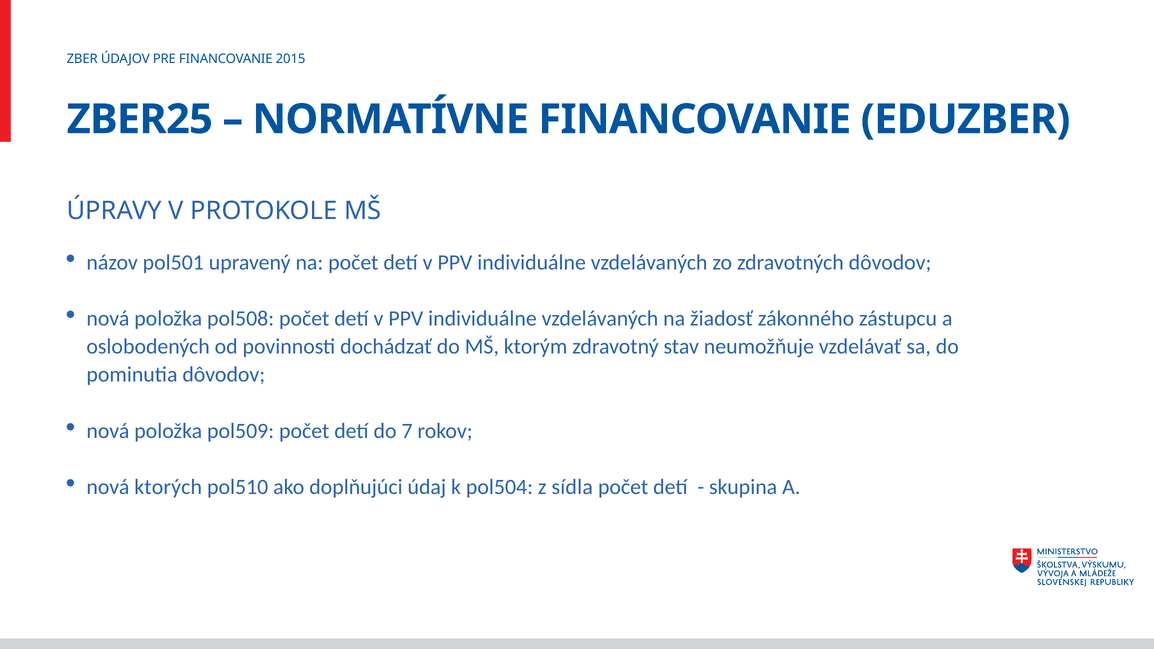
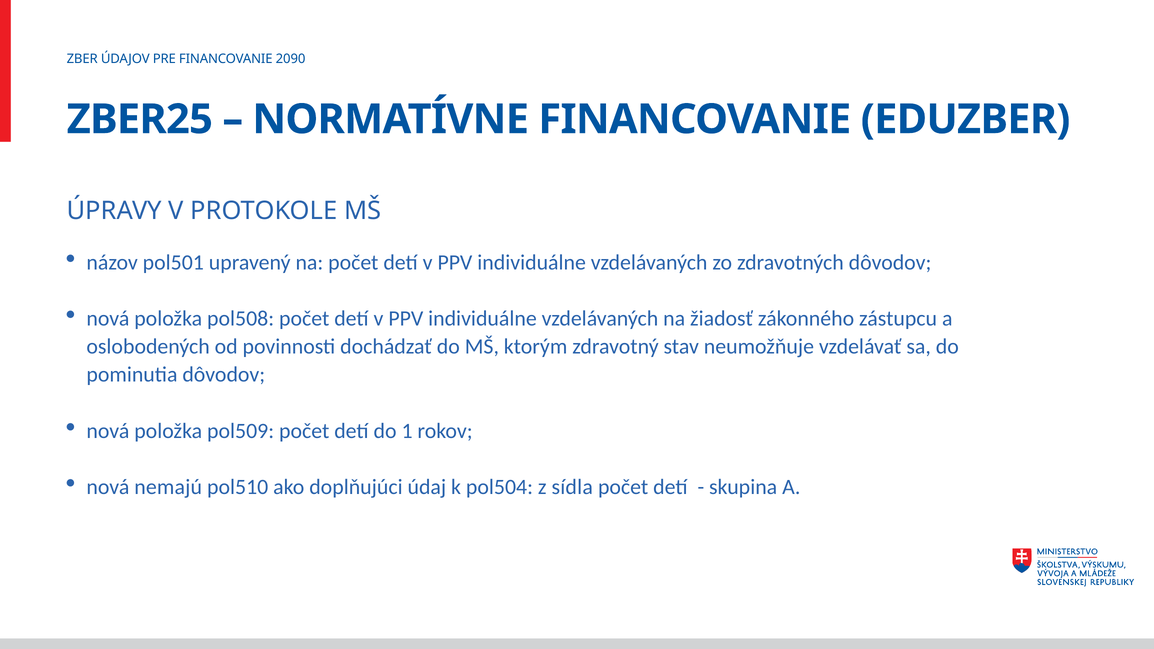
2015: 2015 -> 2090 (291, 59)
7: 7 -> 1 (407, 431)
ktorých: ktorých -> nemajú (168, 487)
